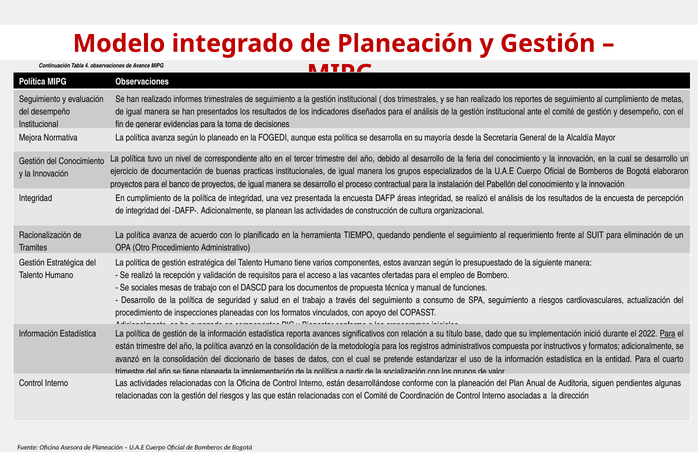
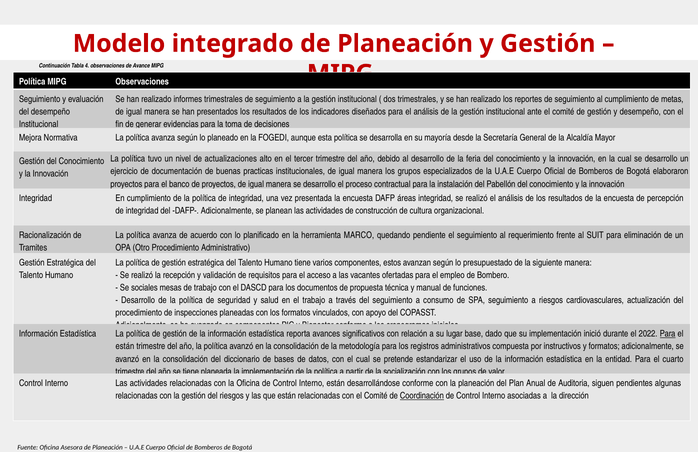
correspondiente: correspondiente -> actualizaciones (231, 159)
TIEMPO: TIEMPO -> MARCO (359, 235)
título: título -> lugar (454, 334)
Coordinación underline: none -> present (422, 396)
